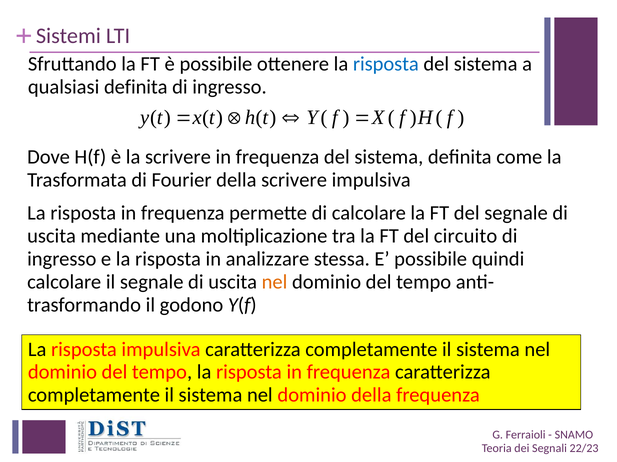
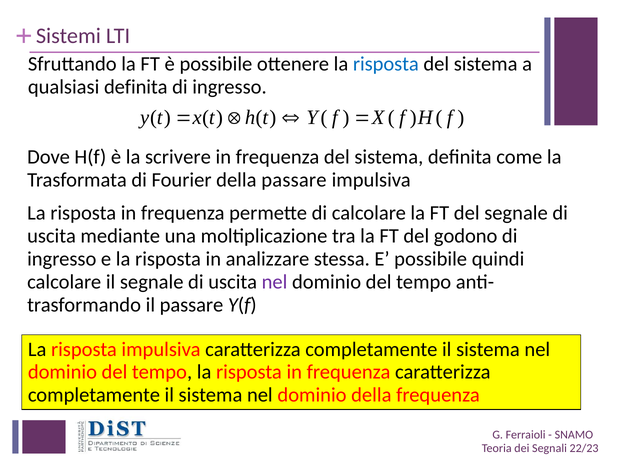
della scrivere: scrivere -> passare (294, 180)
circuito: circuito -> godono (466, 237)
nel colour: orange -> purple (275, 282)
il godono: godono -> passare (191, 305)
